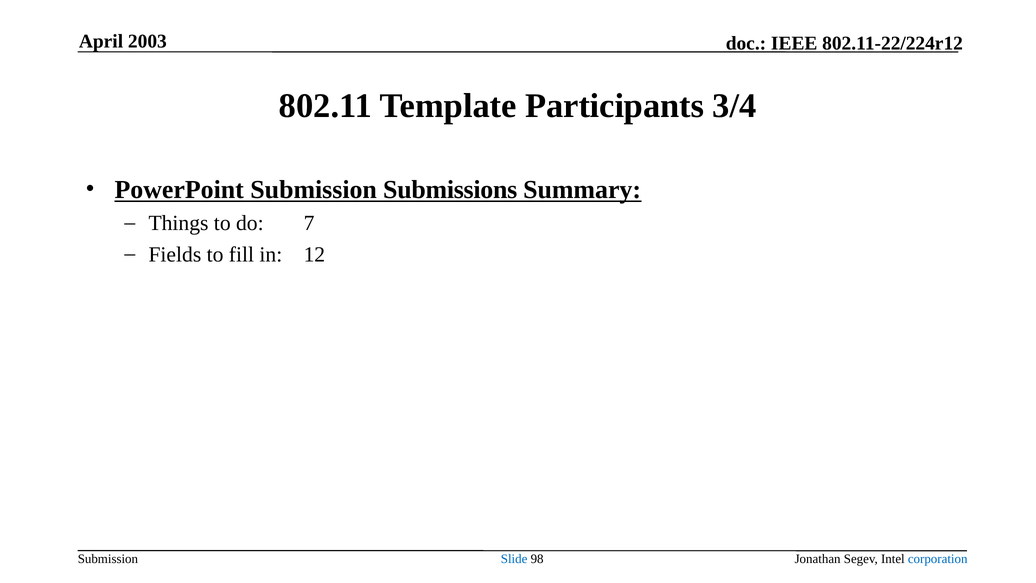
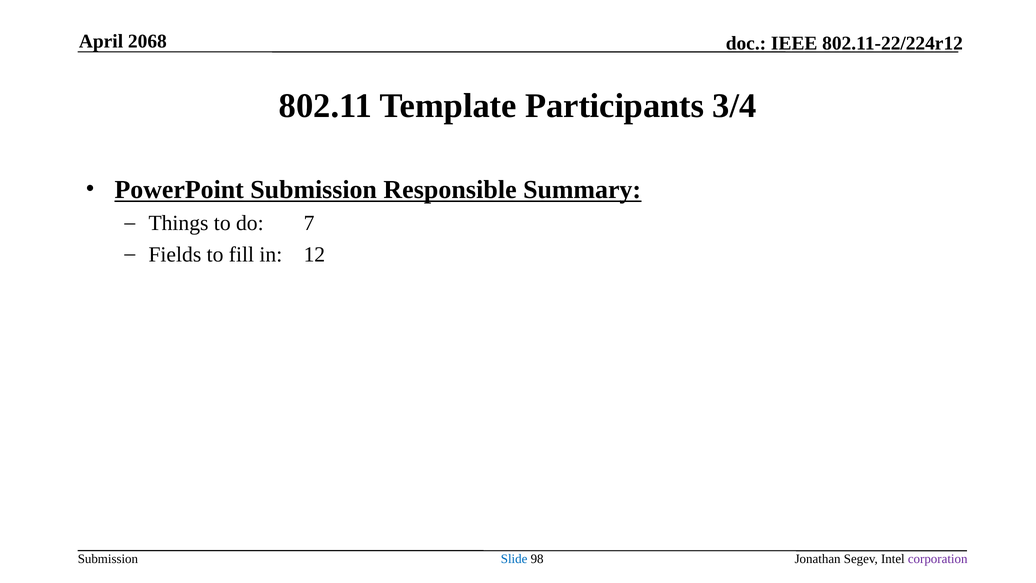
2003: 2003 -> 2068 (147, 41)
Submissions: Submissions -> Responsible (450, 190)
corporation colour: blue -> purple (938, 559)
